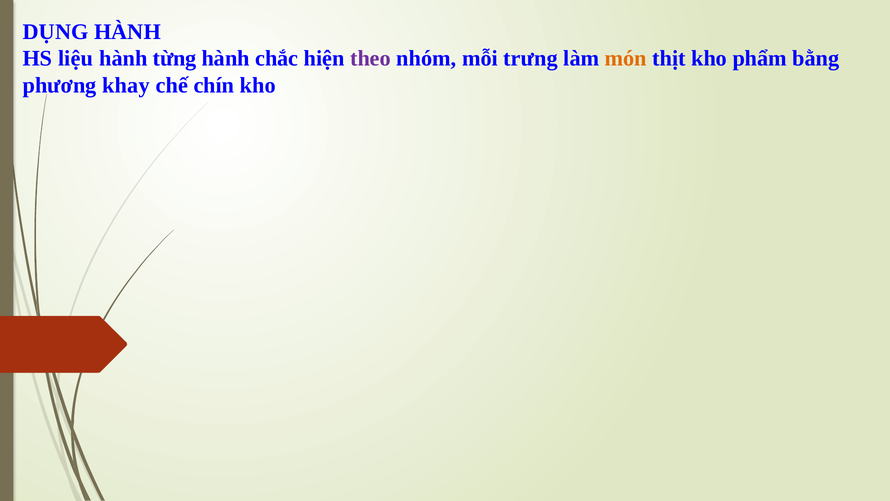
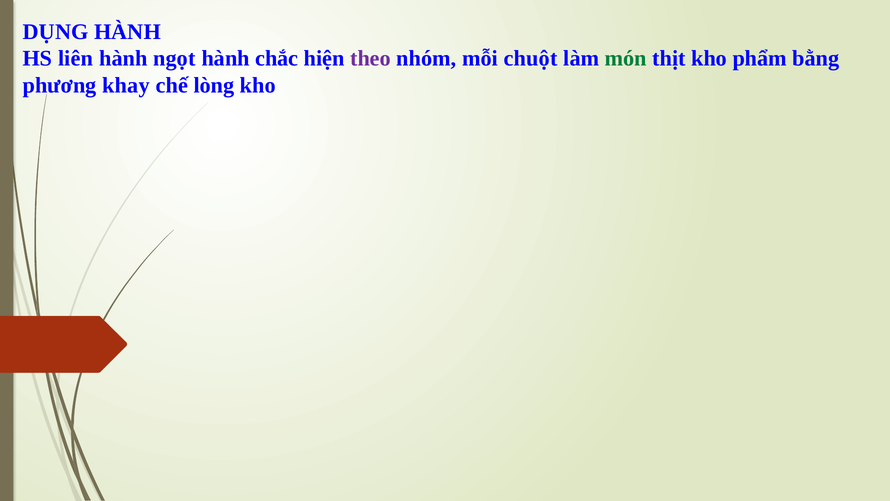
liệu: liệu -> liên (76, 58)
từng: từng -> ngọt (174, 58)
trưng: trưng -> chuột (531, 58)
món colour: orange -> green (626, 58)
chín: chín -> lòng (214, 85)
